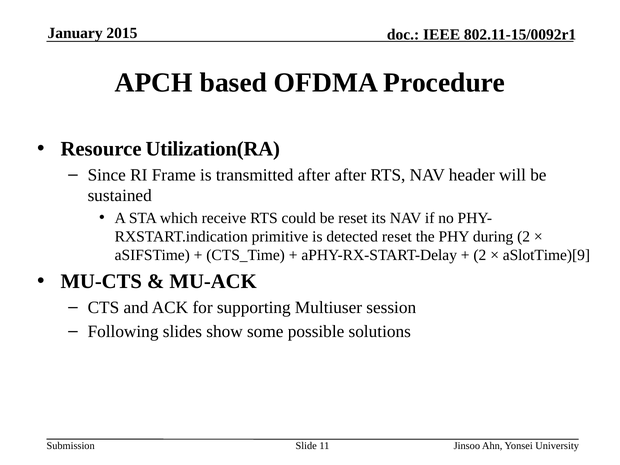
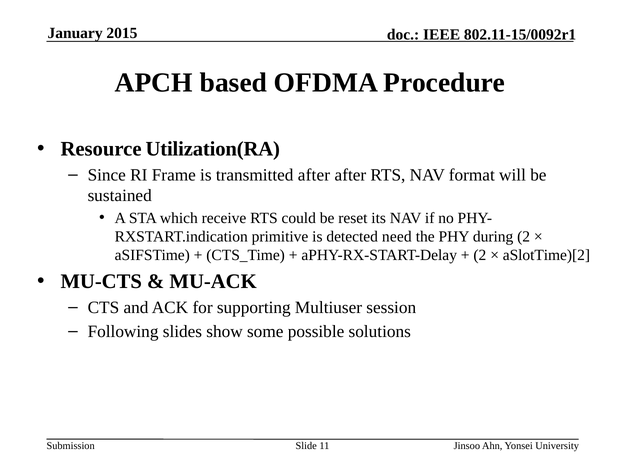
header: header -> format (472, 175)
detected reset: reset -> need (397, 237)
aSlotTime)[9: aSlotTime)[9 -> aSlotTime)[2 (546, 255)
